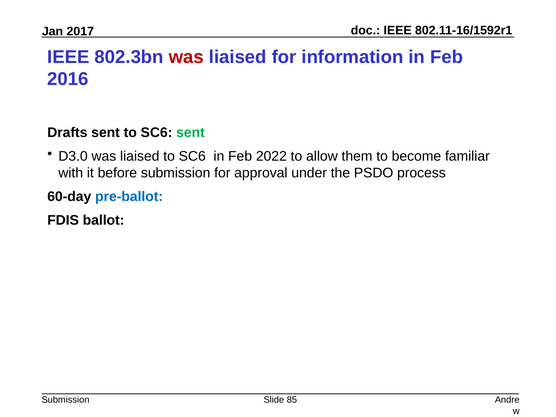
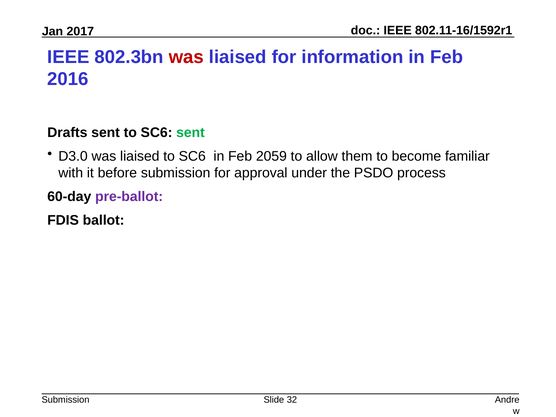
2022: 2022 -> 2059 (271, 156)
pre-ballot colour: blue -> purple (129, 197)
85: 85 -> 32 (292, 400)
